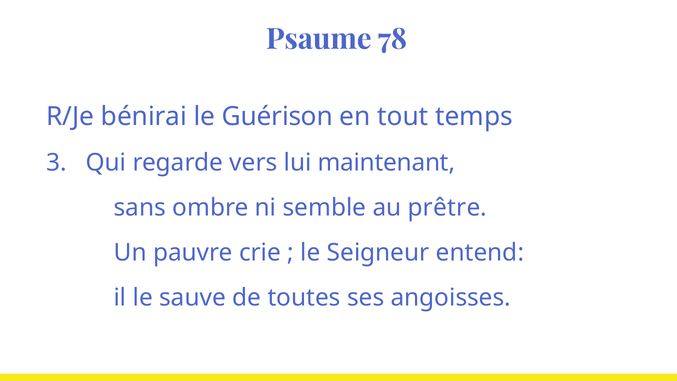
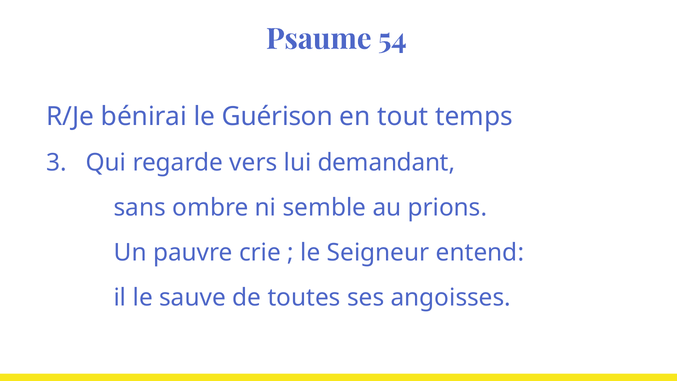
78: 78 -> 54 (392, 39)
maintenant: maintenant -> demandant (386, 162)
prêtre: prêtre -> prions (447, 207)
